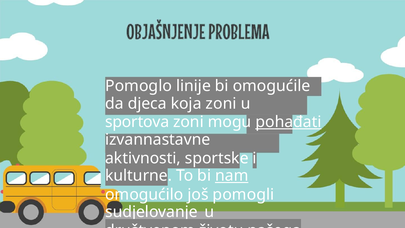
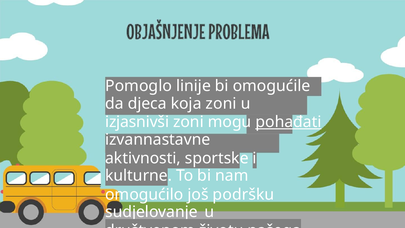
sportova: sportova -> izjasnivši (137, 122)
nam underline: present -> none (232, 176)
pomogli: pomogli -> podršku (243, 195)
